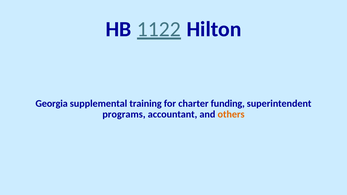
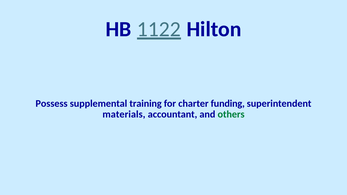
Georgia: Georgia -> Possess (52, 104)
programs: programs -> materials (124, 114)
others colour: orange -> green (231, 114)
